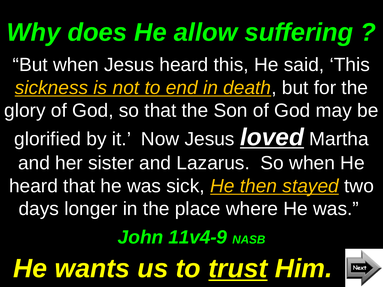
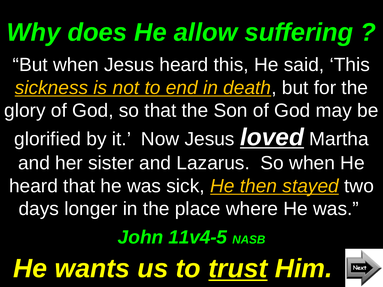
11v4-9: 11v4-9 -> 11v4-5 (198, 237)
